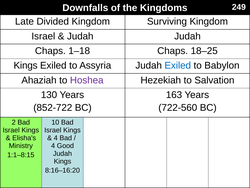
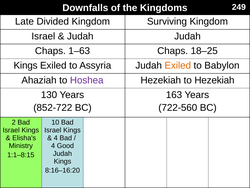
1–18: 1–18 -> 1–63 (79, 51)
Exiled colour: blue -> orange (178, 65)
to Salvation: Salvation -> Hezekiah (214, 80)
